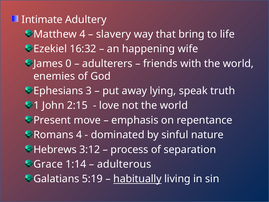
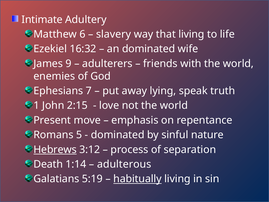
Matthew 4: 4 -> 6 (82, 34)
that bring: bring -> living (191, 34)
an happening: happening -> dominated (149, 49)
0: 0 -> 9 (69, 64)
3: 3 -> 7 (89, 91)
Romans 4: 4 -> 5 (79, 135)
Hebrews underline: none -> present (55, 149)
Grace: Grace -> Death (48, 164)
